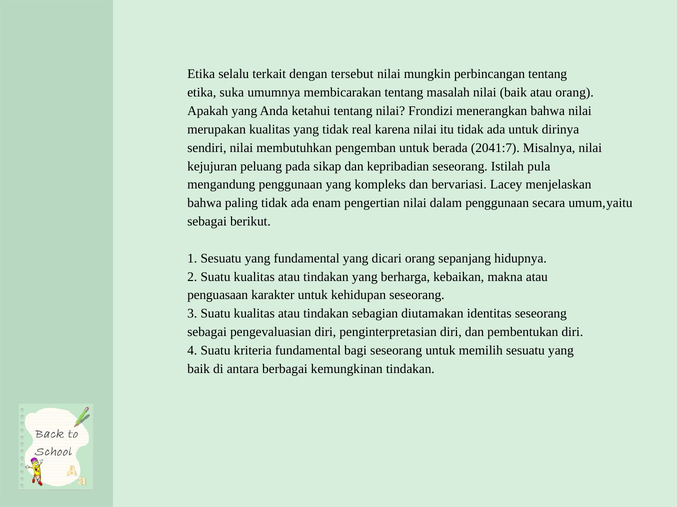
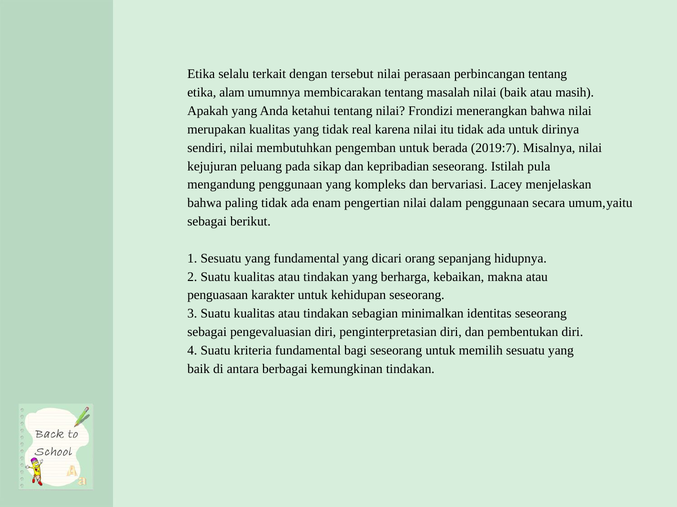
mungkin: mungkin -> perasaan (427, 74)
suka: suka -> alam (232, 93)
atau orang: orang -> masih (575, 93)
2041:7: 2041:7 -> 2019:7 (495, 148)
diutamakan: diutamakan -> minimalkan (432, 314)
